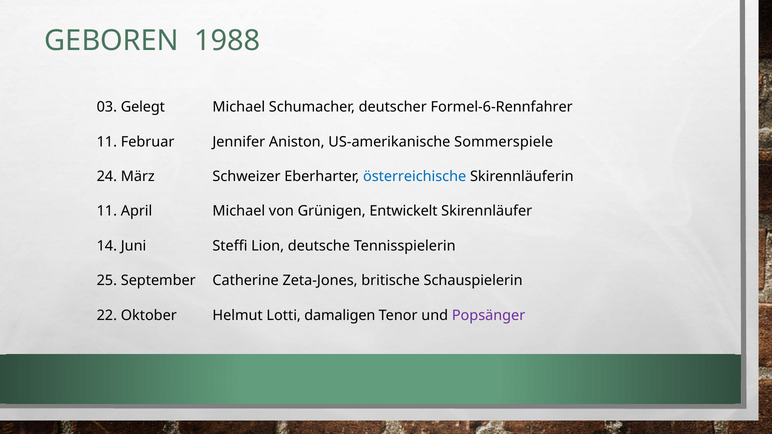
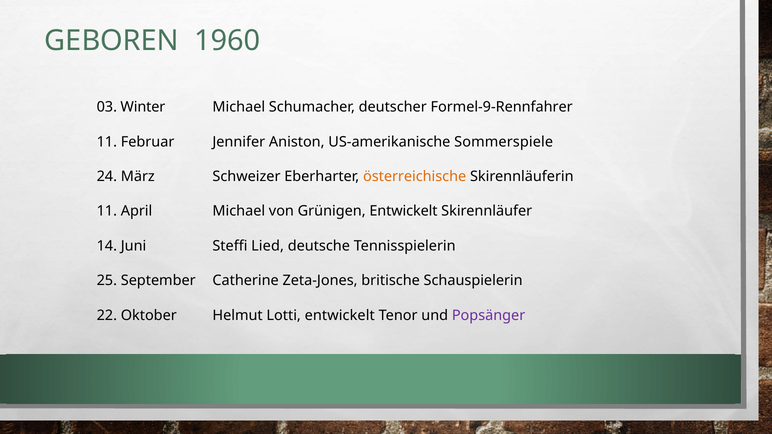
1988: 1988 -> 1960 (227, 41)
Gelegt: Gelegt -> Winter (143, 107)
Formel-6-Rennfahrer: Formel-6-Rennfahrer -> Formel-9-Rennfahrer (502, 107)
österreichische colour: blue -> orange (415, 177)
Lion: Lion -> Lied (268, 246)
Lotti damaligen: damaligen -> entwickelt (340, 316)
